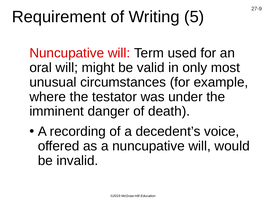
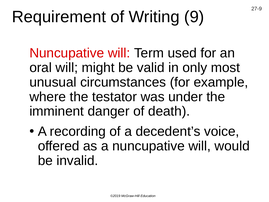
5: 5 -> 9 (194, 17)
